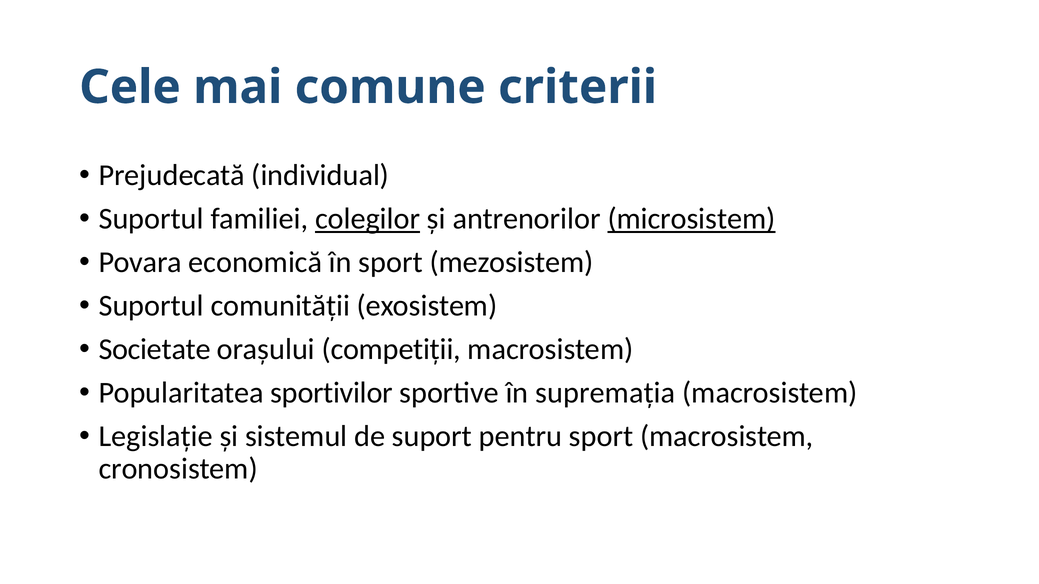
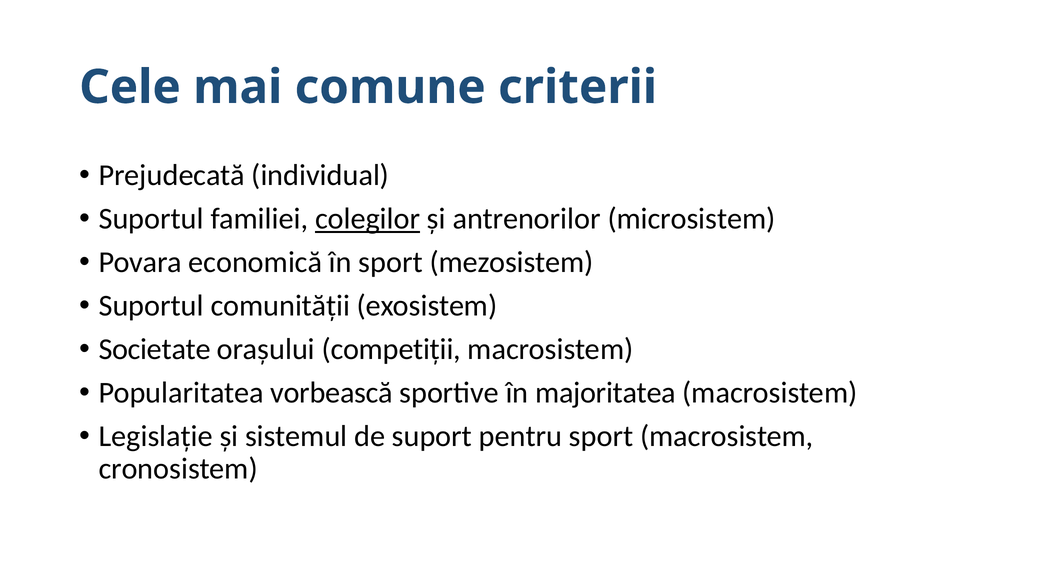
microsistem underline: present -> none (691, 219)
sportivilor: sportivilor -> vorbească (332, 393)
supremația: supremația -> majoritatea (605, 393)
